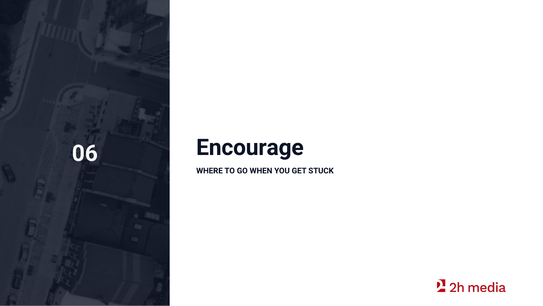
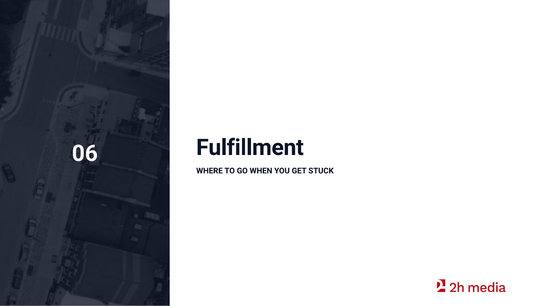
Encourage: Encourage -> Fulfillment (250, 147)
